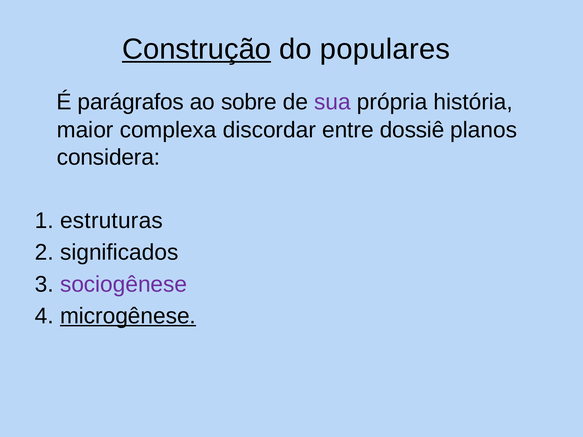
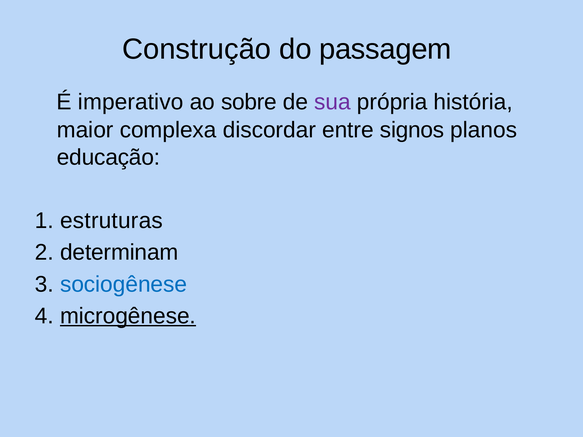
Construção underline: present -> none (197, 49)
populares: populares -> passagem (385, 49)
parágrafos: parágrafos -> imperativo (131, 102)
dossiê: dossiê -> signos (412, 130)
considera: considera -> educação (108, 157)
significados: significados -> determinam (119, 253)
sociogênese colour: purple -> blue (124, 284)
